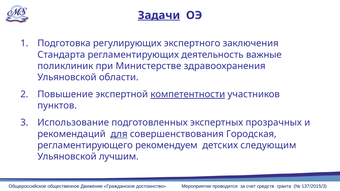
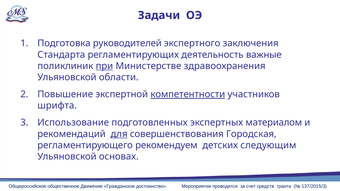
Задачи underline: present -> none (159, 15)
регулирующих: регулирующих -> руководителей (127, 43)
при underline: none -> present (104, 66)
пунктов: пунктов -> шрифта (57, 106)
прозрачных: прозрачных -> материалом (274, 123)
лучшим: лучшим -> основах (119, 157)
